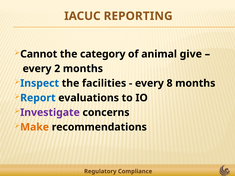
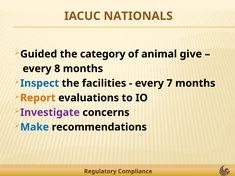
REPORTING: REPORTING -> NATIONALS (138, 16)
Cannot: Cannot -> Guided (39, 54)
2: 2 -> 8 (57, 69)
8: 8 -> 7 (170, 83)
Report colour: blue -> orange (38, 98)
Make colour: orange -> blue (35, 127)
